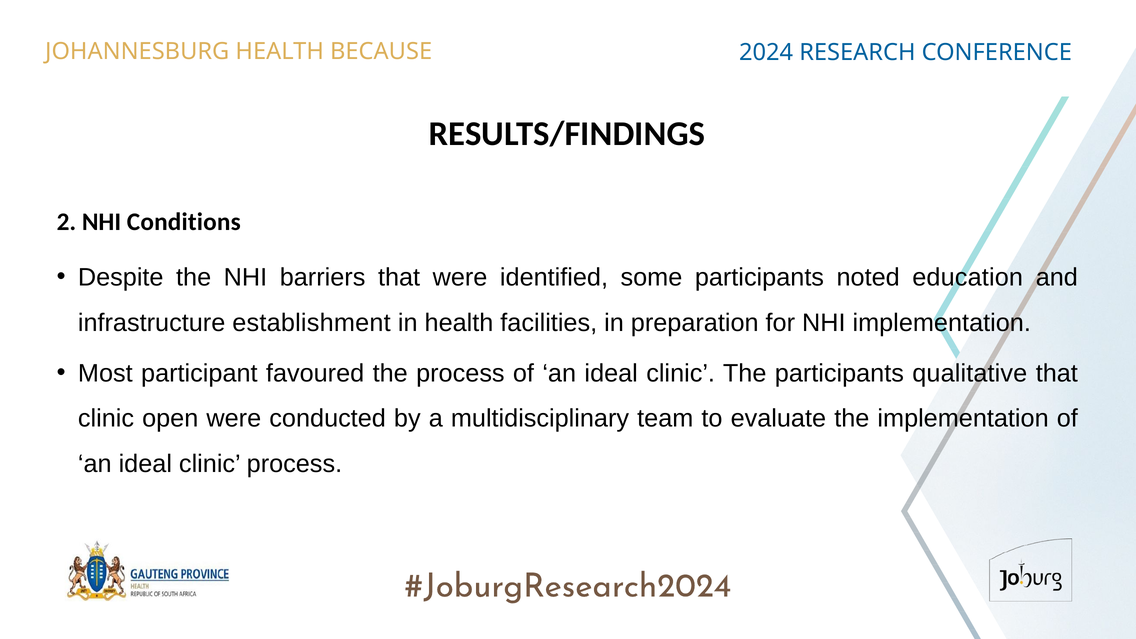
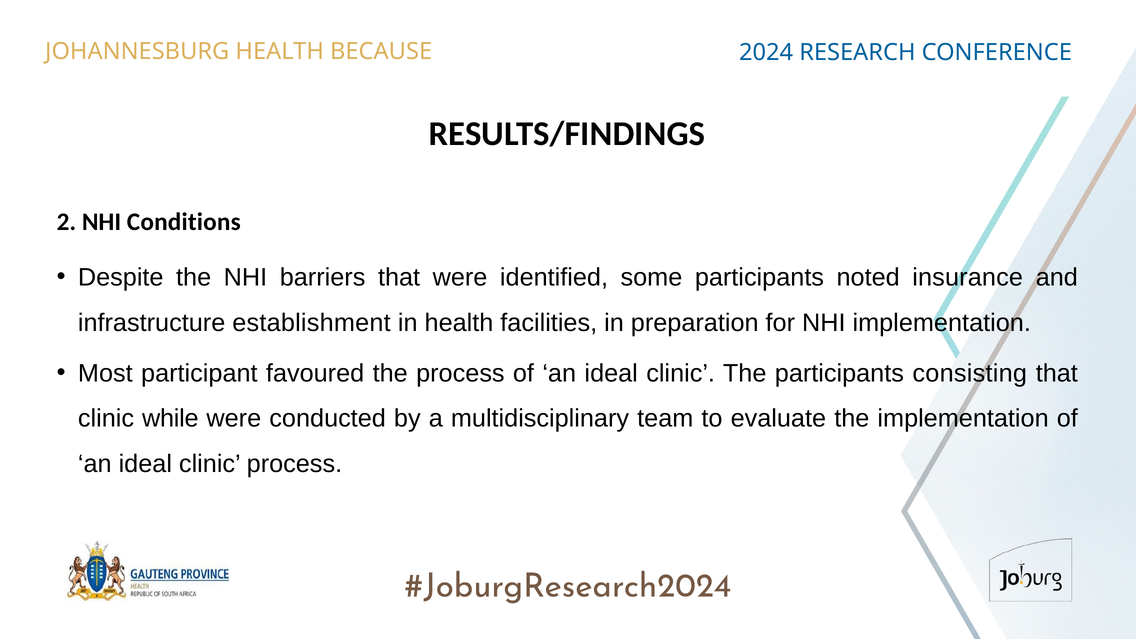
education: education -> insurance (968, 277)
qualitative: qualitative -> consisting (970, 373)
open: open -> while (170, 419)
